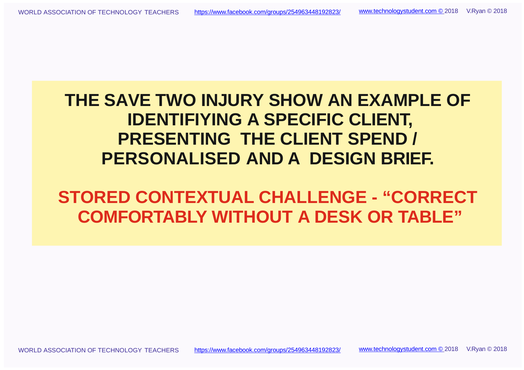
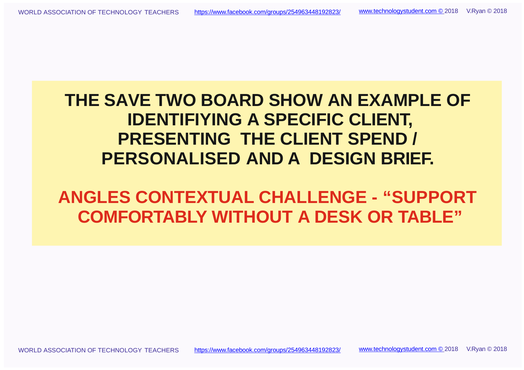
INJURY: INJURY -> BOARD (233, 100)
STORED: STORED -> ANGLES (94, 198)
CORRECT: CORRECT -> SUPPORT (430, 198)
